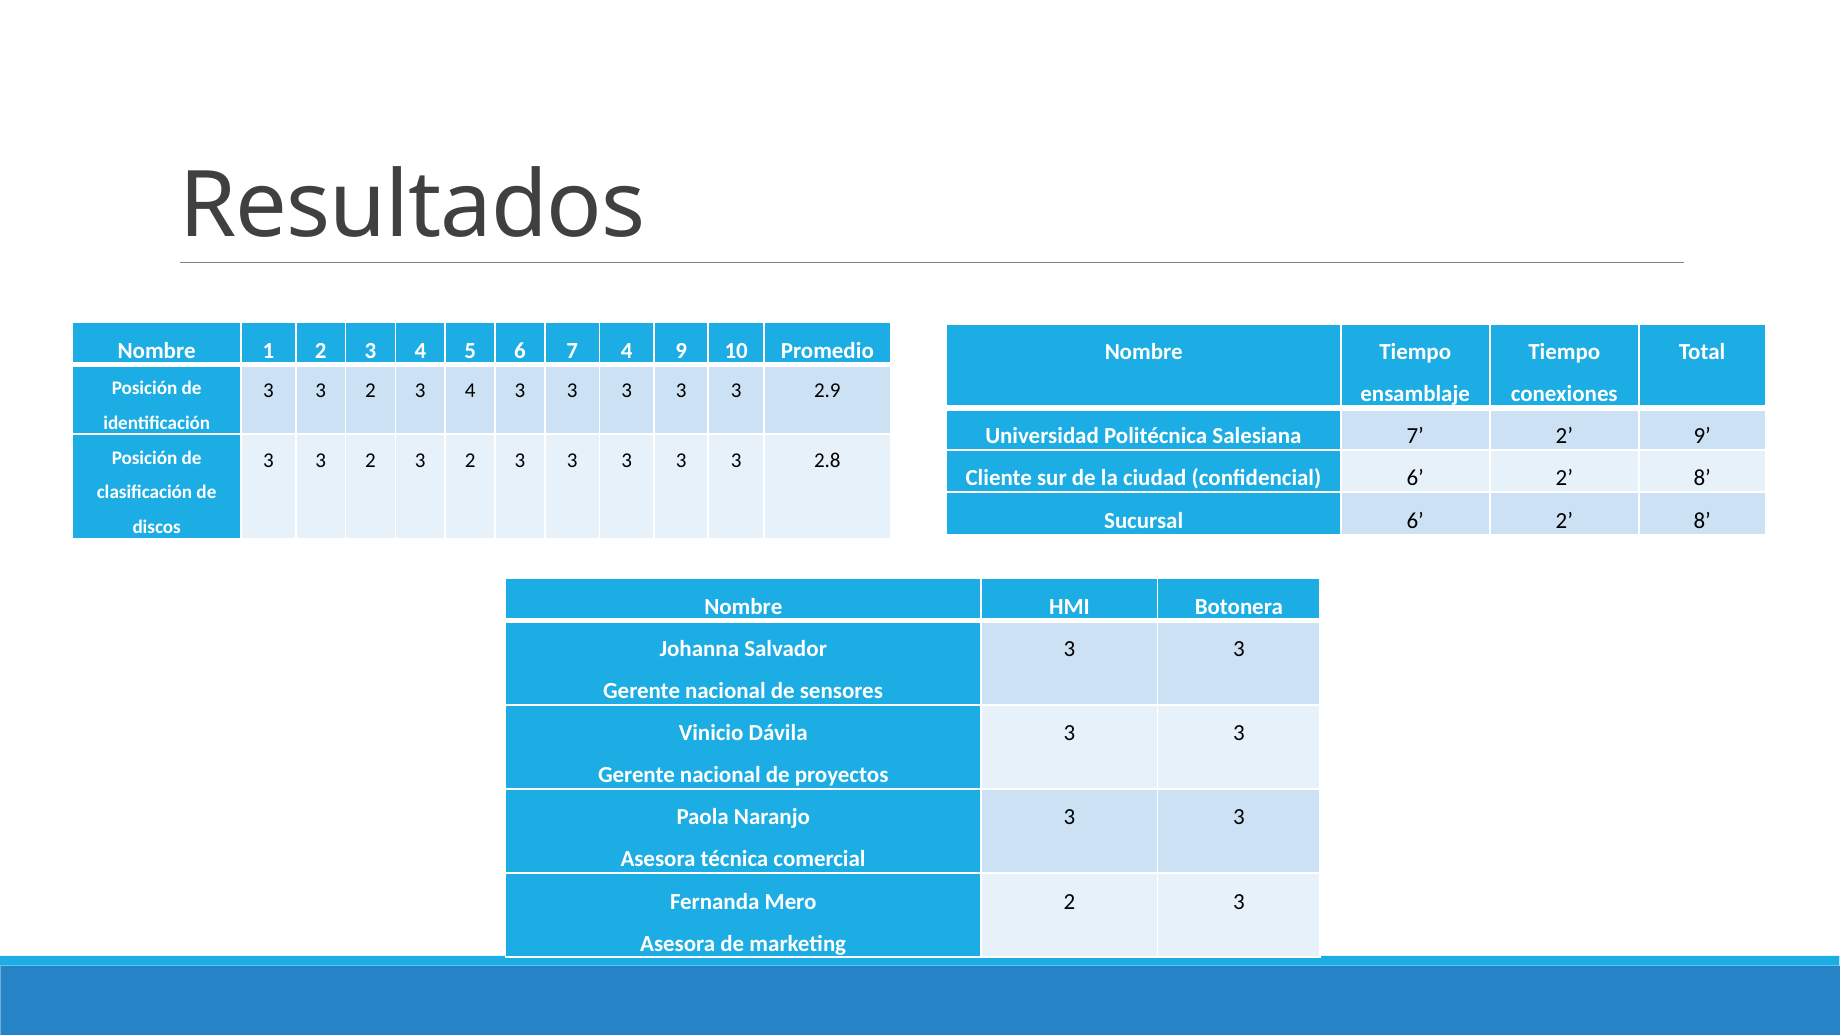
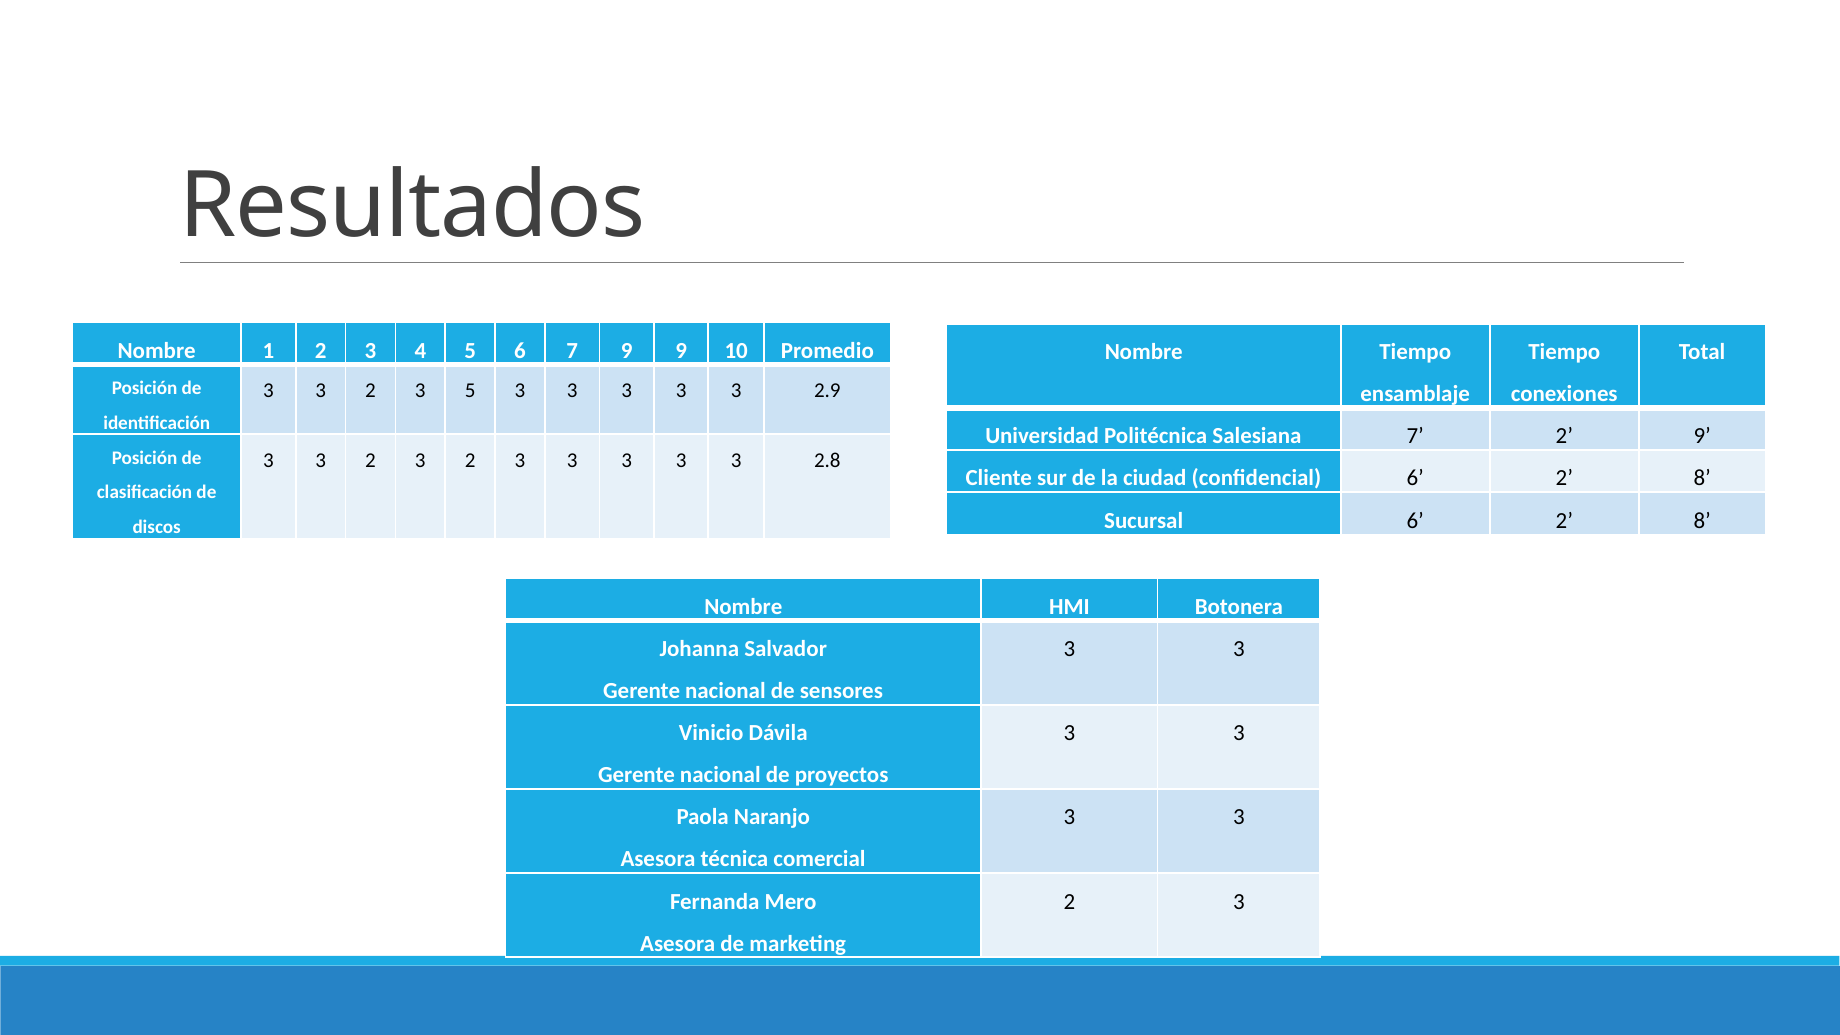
7 4: 4 -> 9 (627, 351)
3 2 3 4: 4 -> 5 (470, 391)
